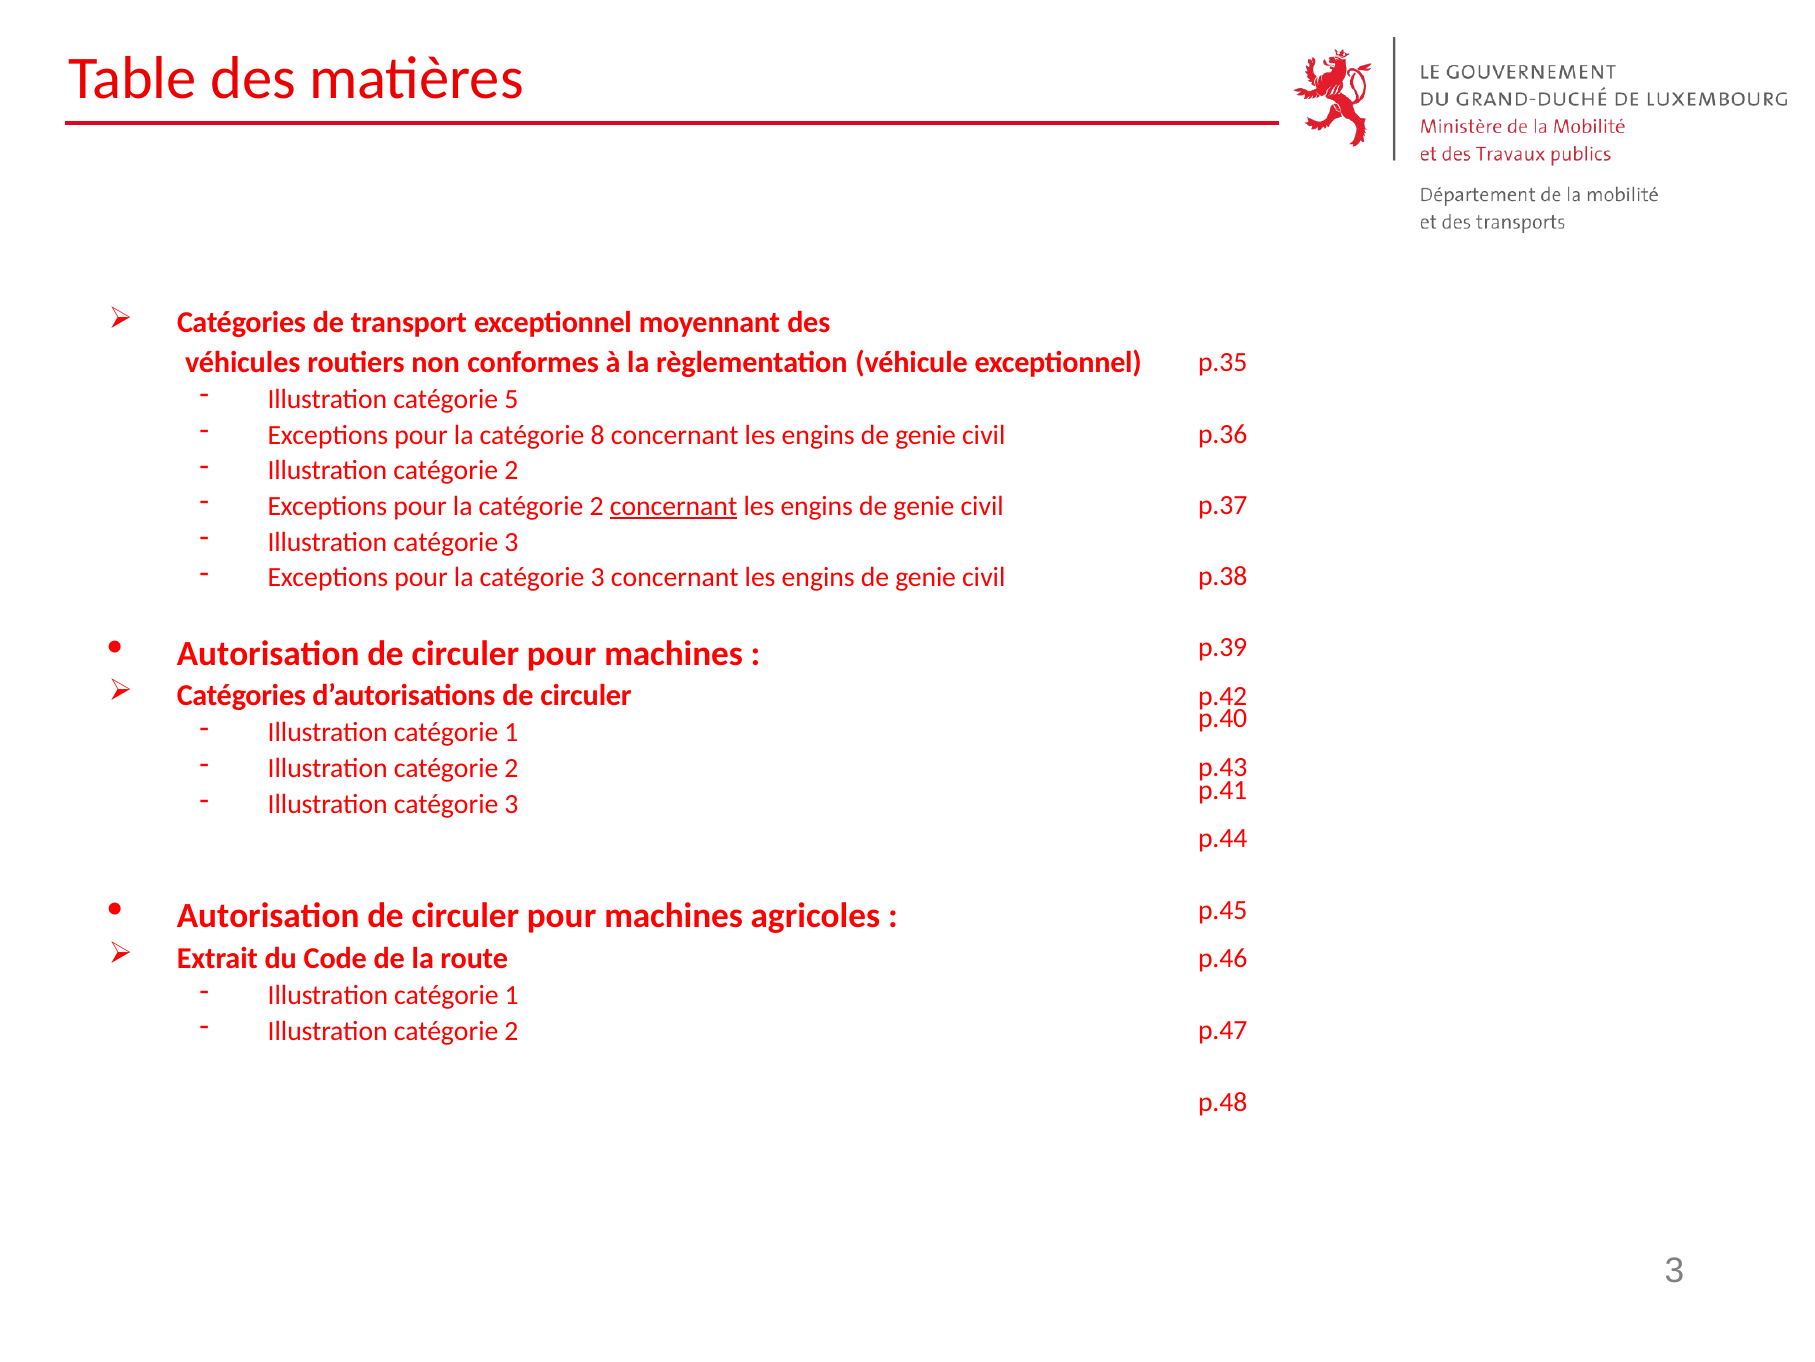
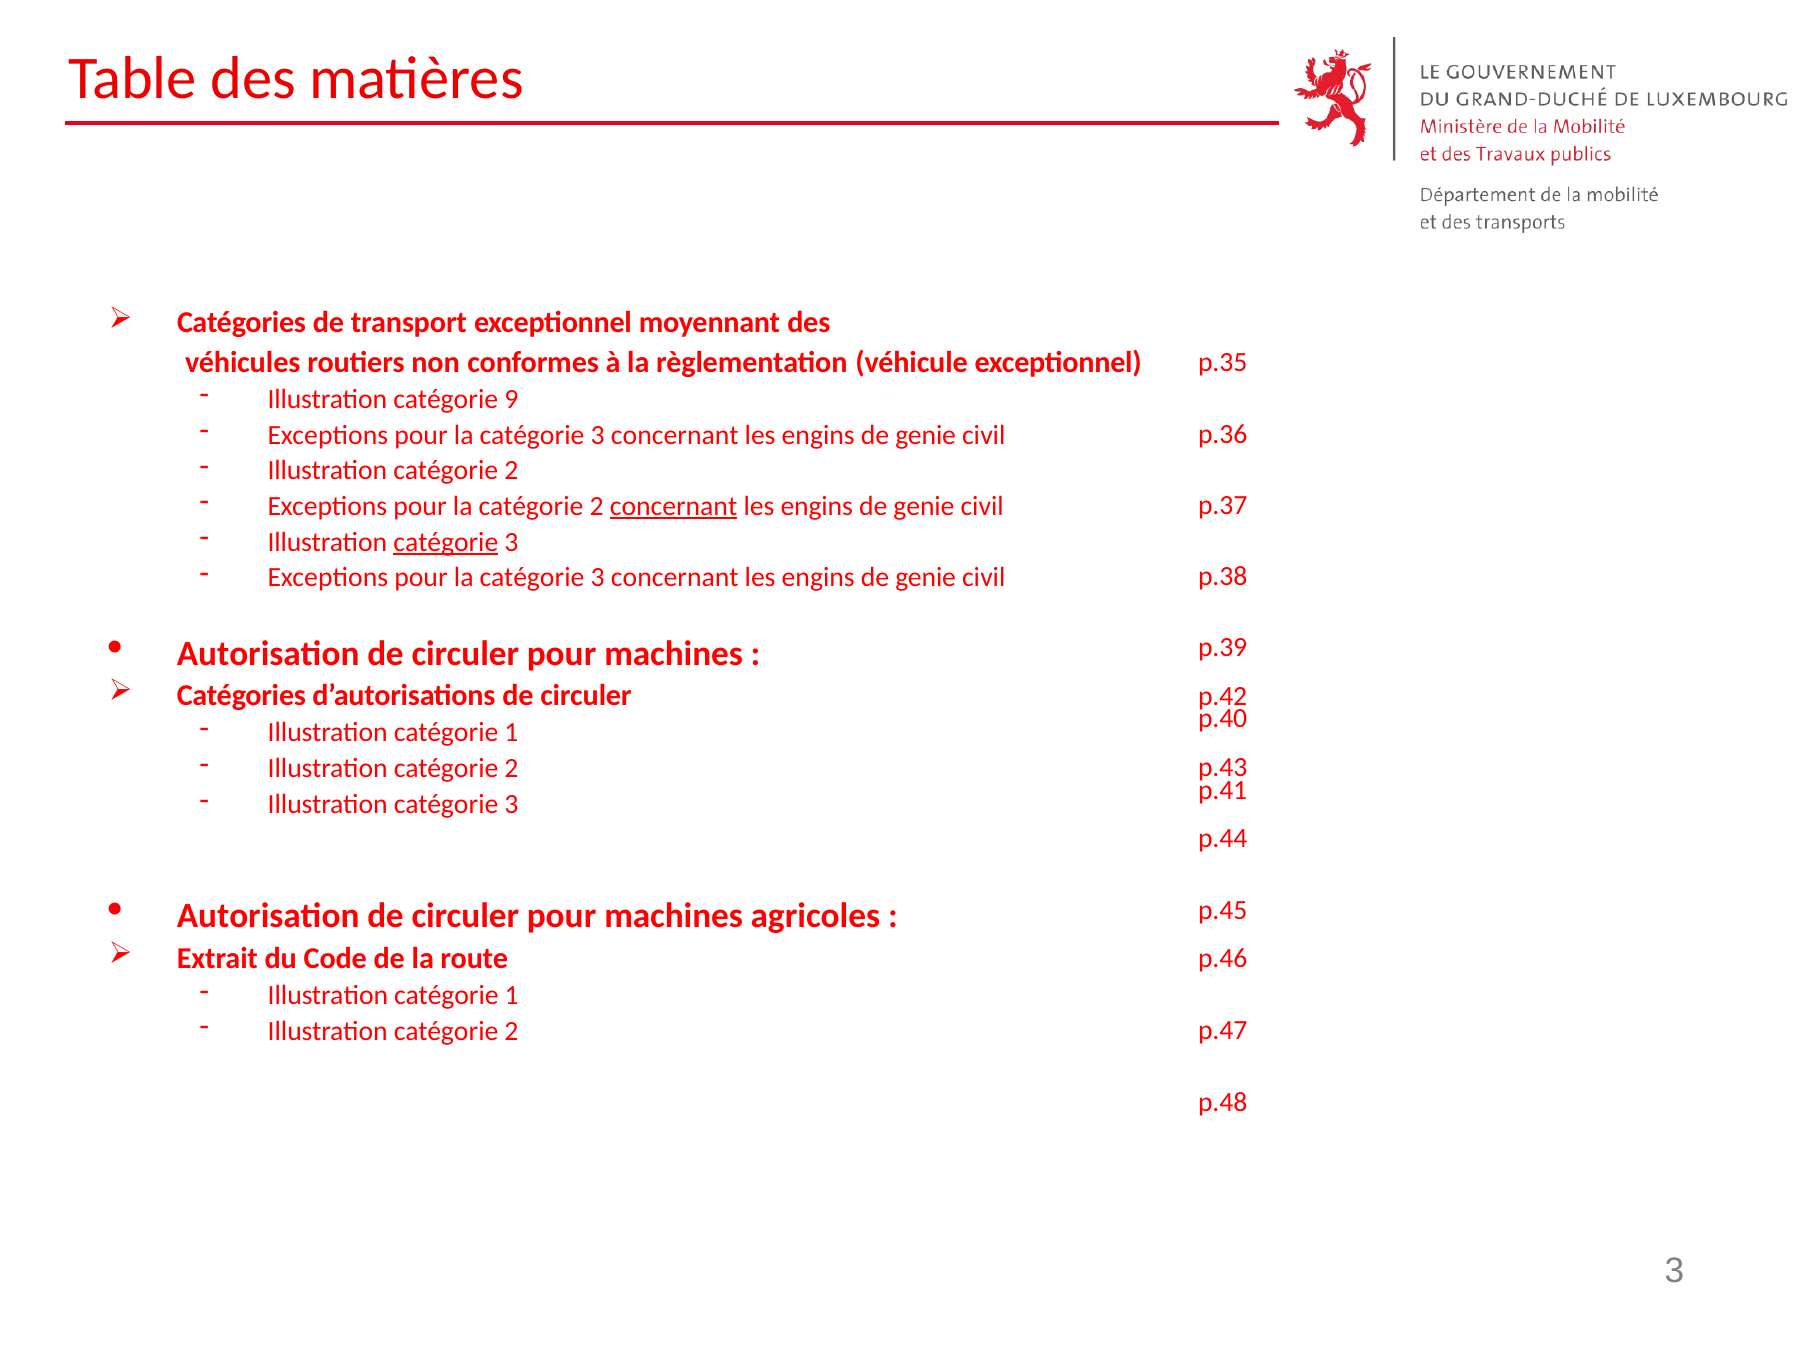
5: 5 -> 9 (511, 399)
8: 8 -> 3 (598, 435)
catégorie underline: none -> present (446, 542)
